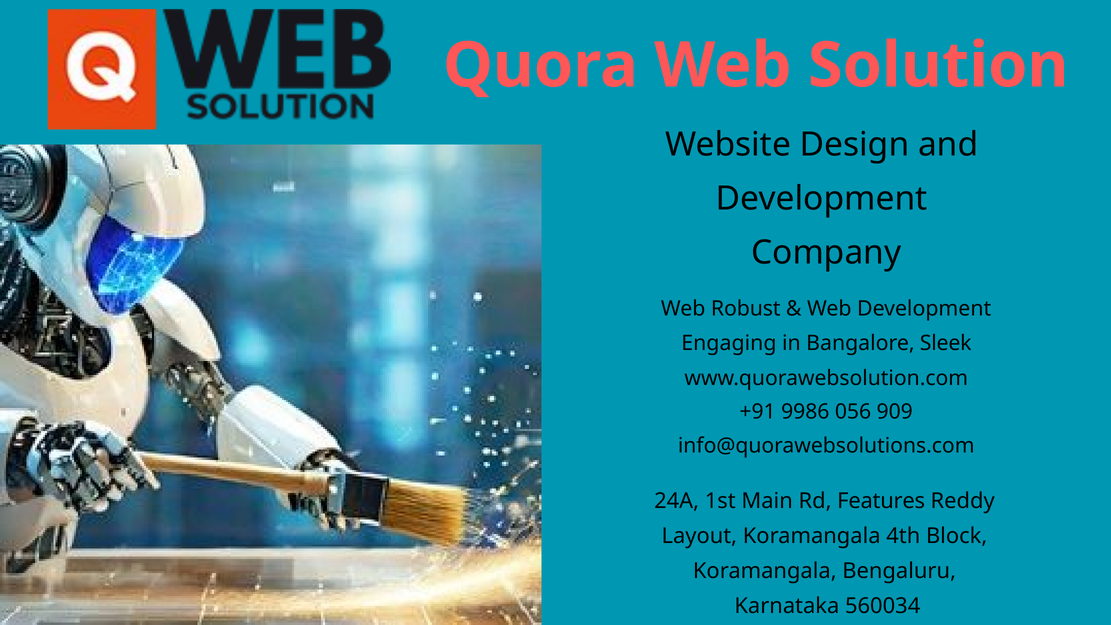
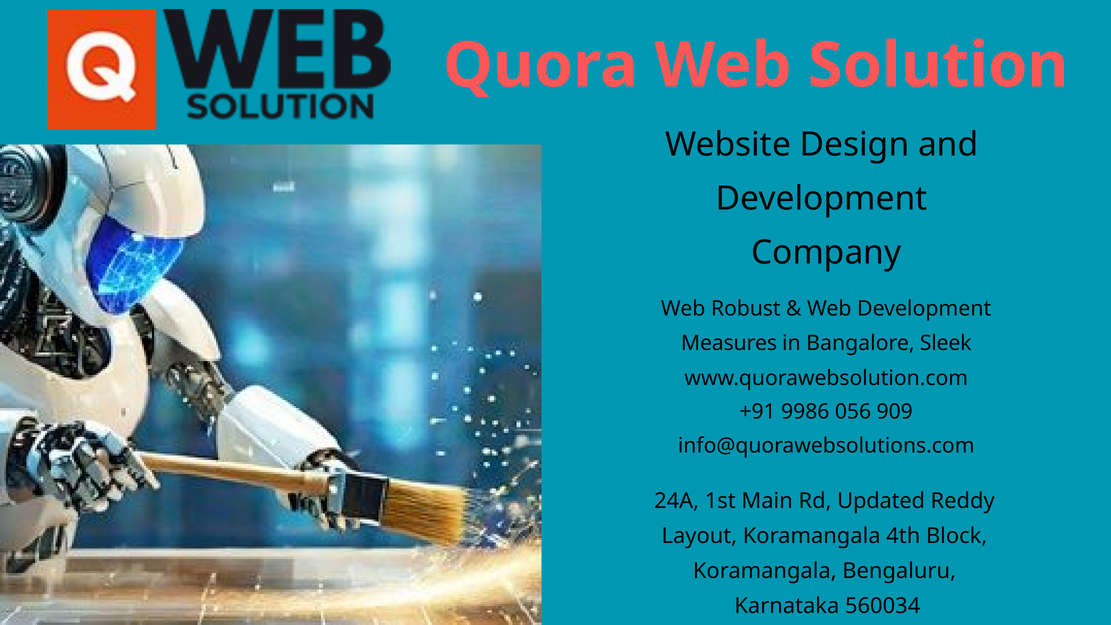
Engaging: Engaging -> Measures (729, 343)
Features: Features -> Updated (881, 501)
